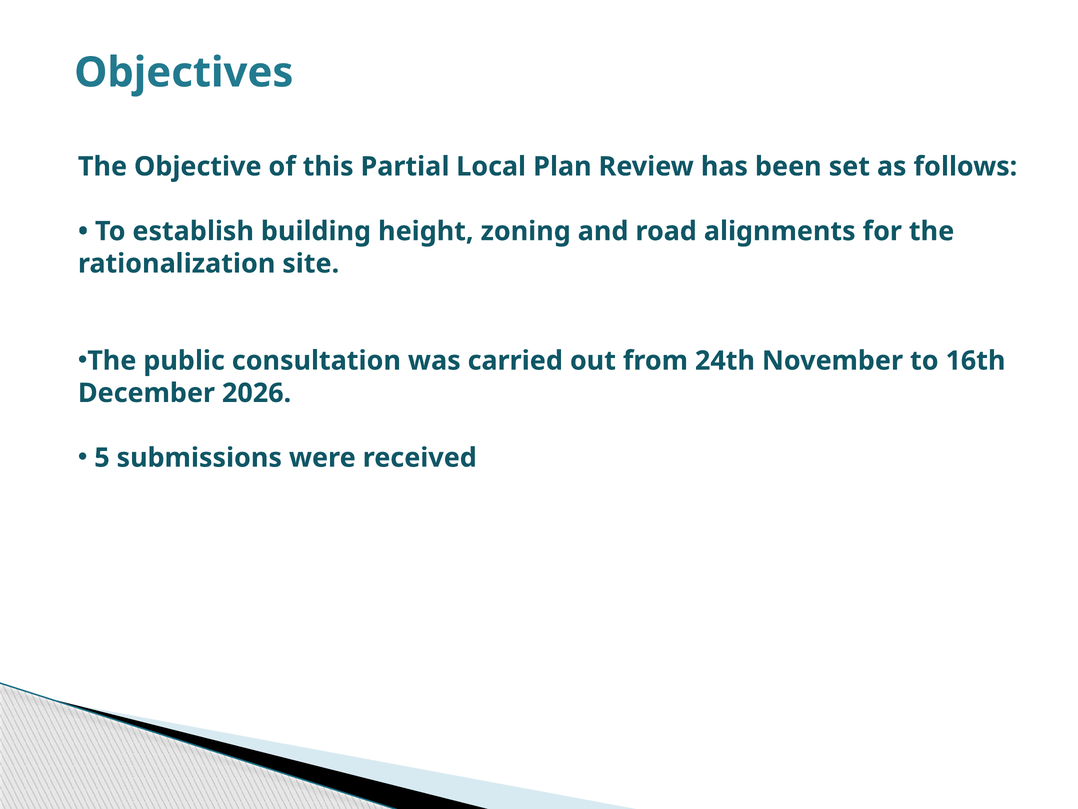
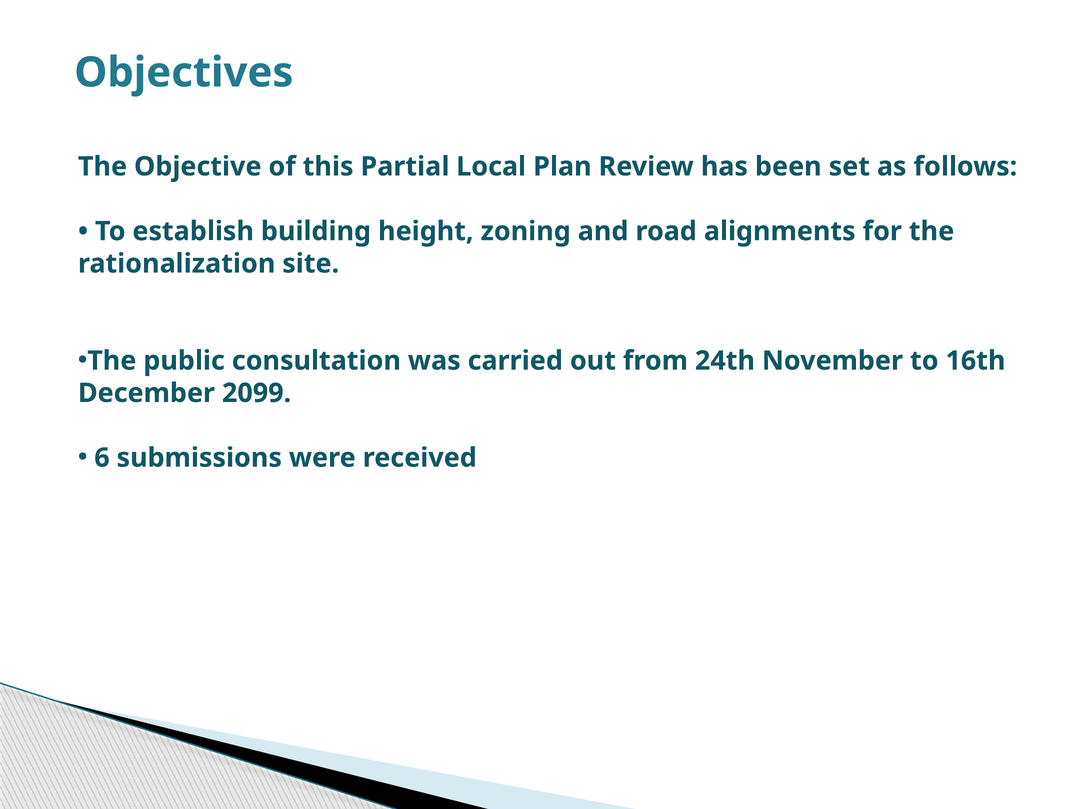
2026: 2026 -> 2099 (257, 393)
5: 5 -> 6 (102, 458)
